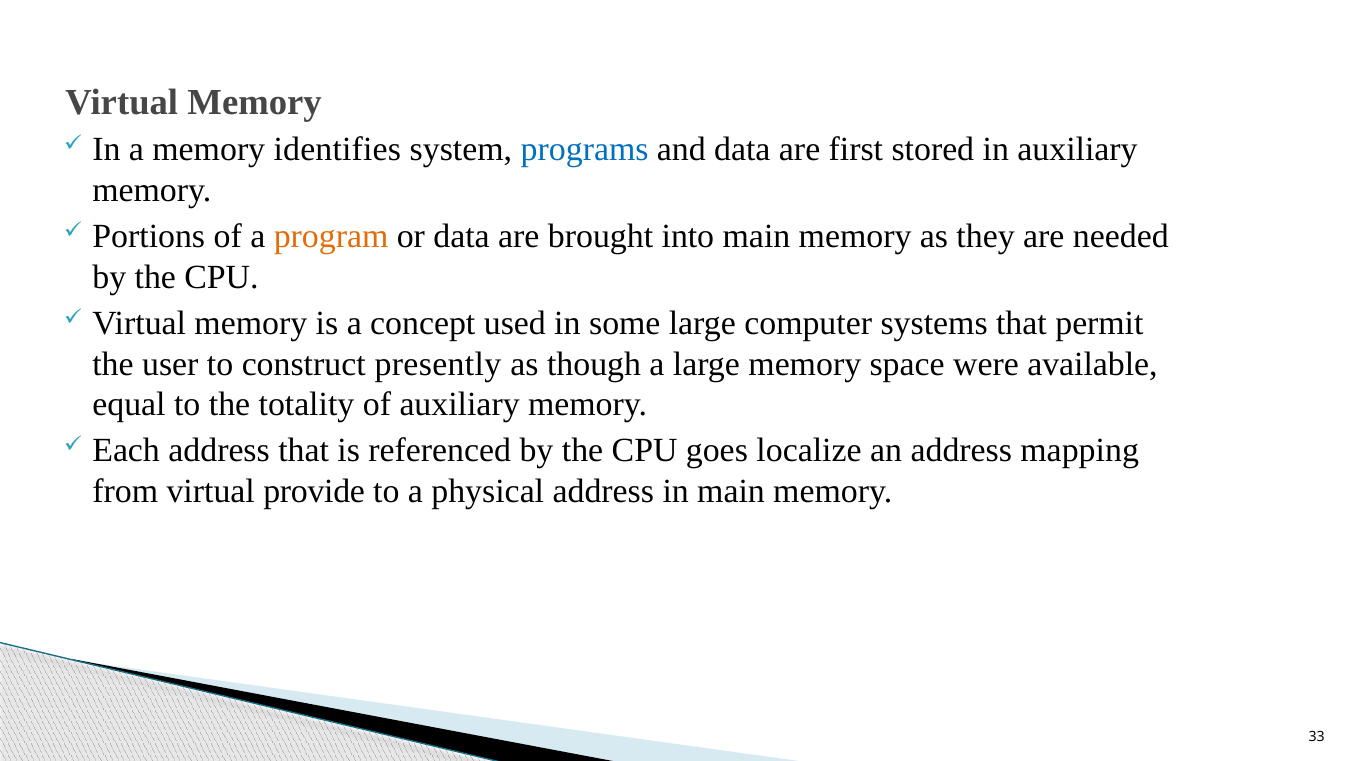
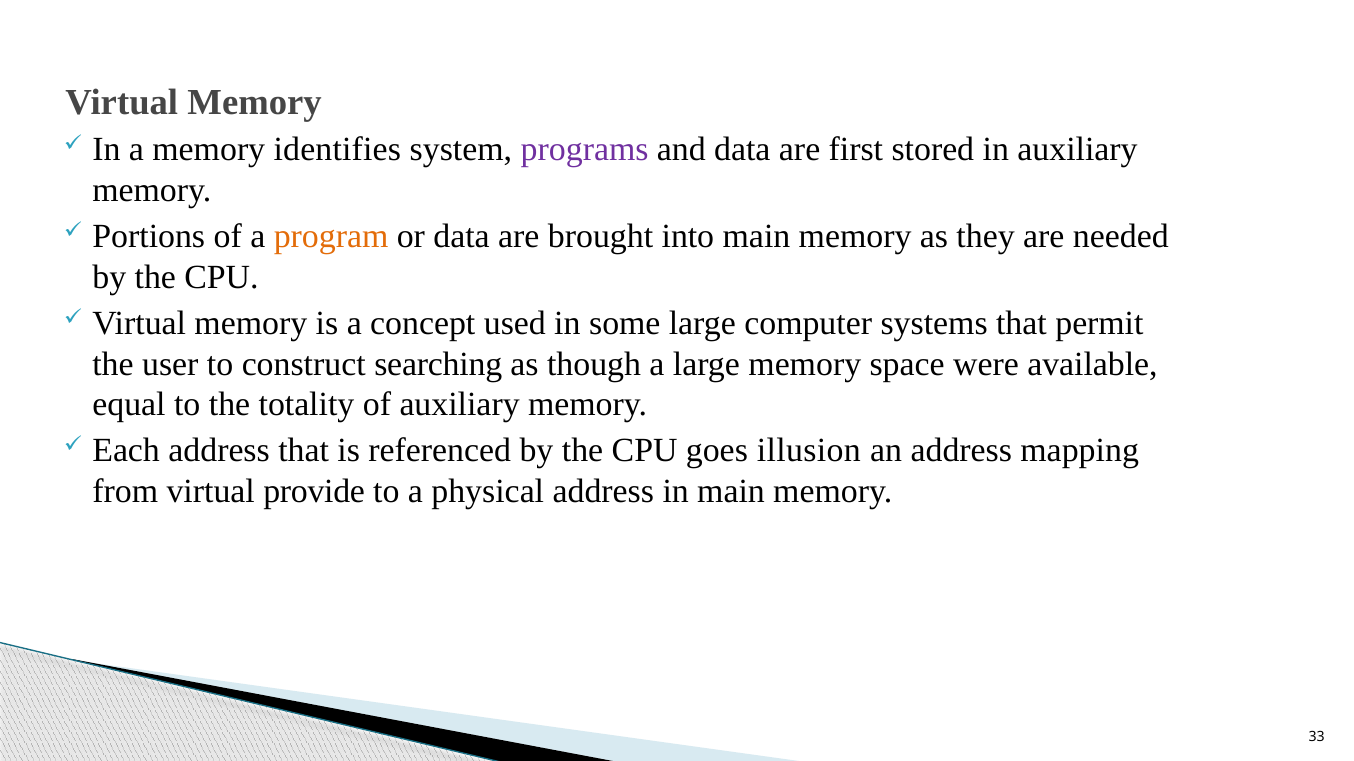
programs colour: blue -> purple (585, 150)
presently: presently -> searching (438, 364)
localize: localize -> illusion (809, 451)
